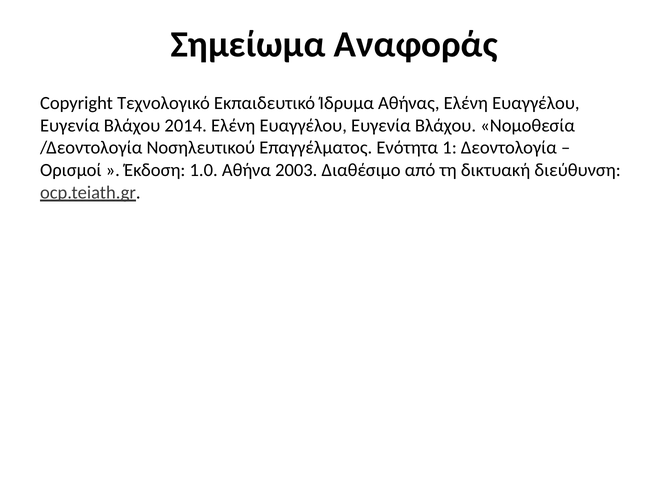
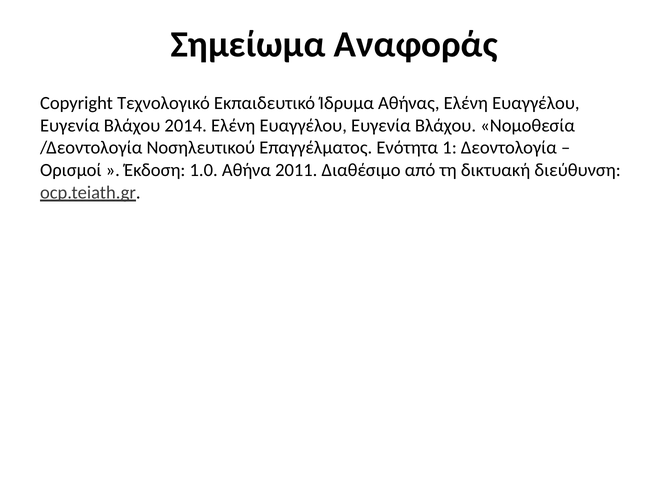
2003: 2003 -> 2011 (296, 170)
